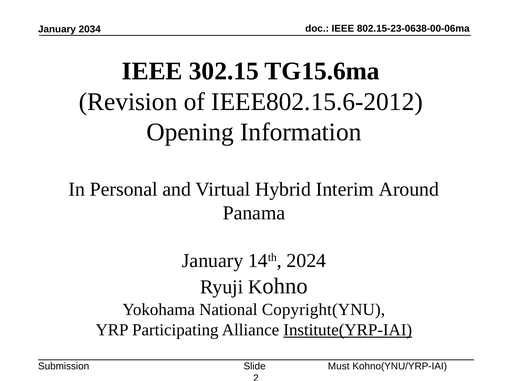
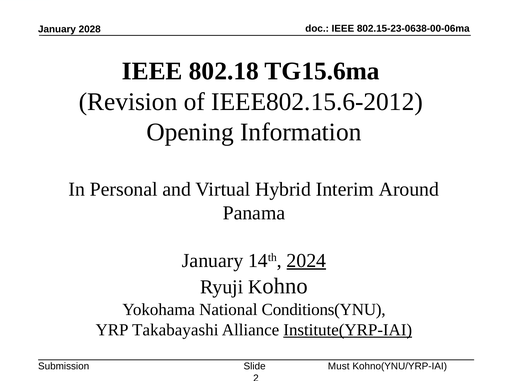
2034: 2034 -> 2028 (90, 29)
302.15: 302.15 -> 802.18 (224, 71)
2024 underline: none -> present (306, 261)
Copyright(YNU: Copyright(YNU -> Conditions(YNU (324, 309)
Participating: Participating -> Takabayashi (175, 330)
